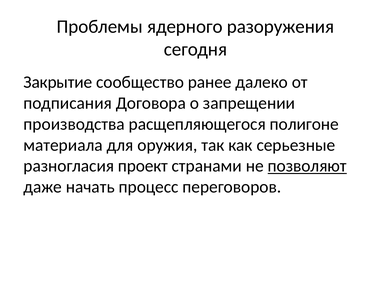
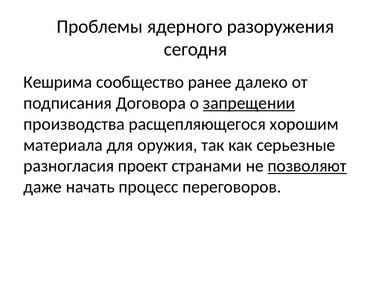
Закрытие: Закрытие -> Кешрима (58, 82)
запрещении underline: none -> present (249, 103)
полигоне: полигоне -> хорошим (304, 124)
